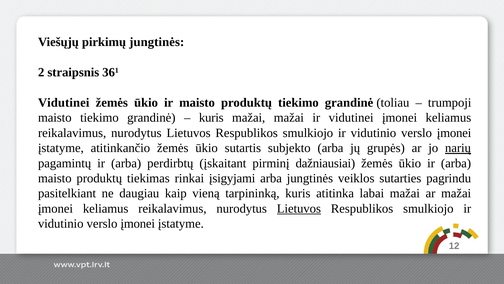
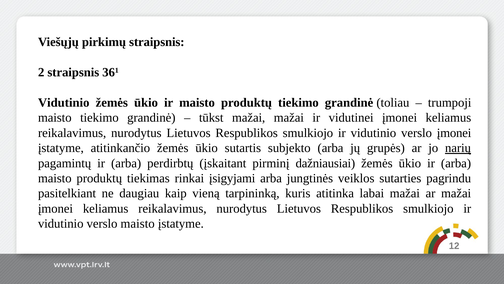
pirkimų jungtinės: jungtinės -> straipsnis (157, 42)
Vidutinei: Vidutinei -> Vidutinio (64, 102)
kuris: kuris -> tūkst (211, 118)
Lietuvos underline: present -> none (299, 208)
įmonei: įmonei -> maisto (138, 223)
